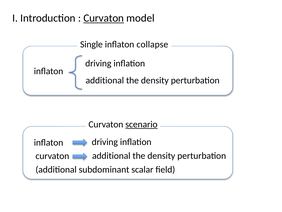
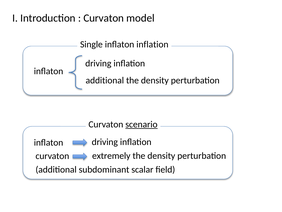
Curvaton underline: present -> none (104, 18)
inflaton collapse: collapse -> inflation (152, 44)
additional: additional -> extremely (111, 155)
